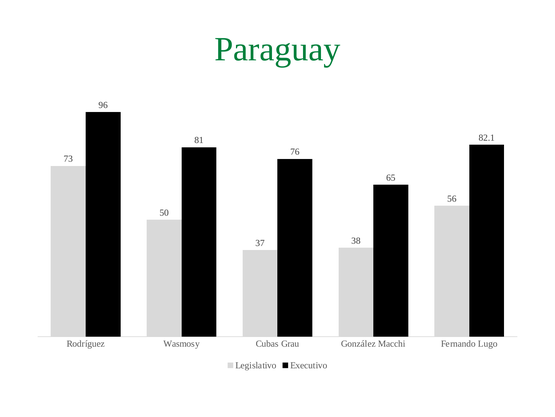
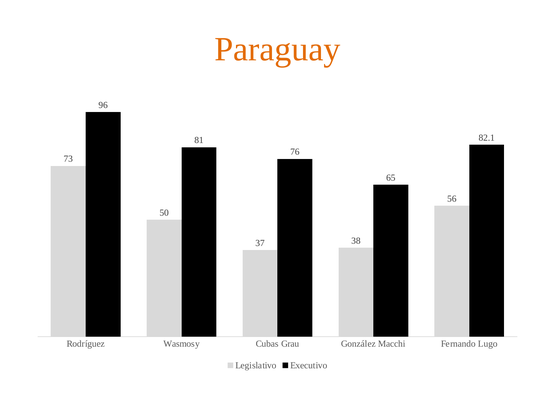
Paraguay colour: green -> orange (277, 49)
